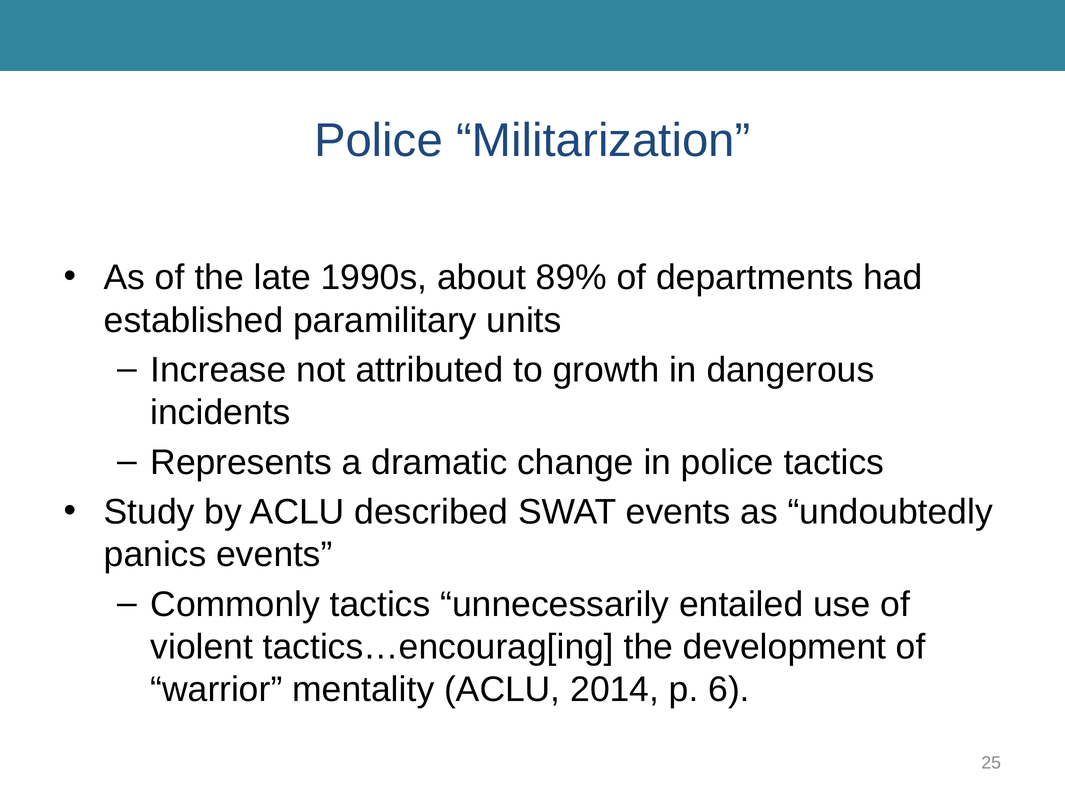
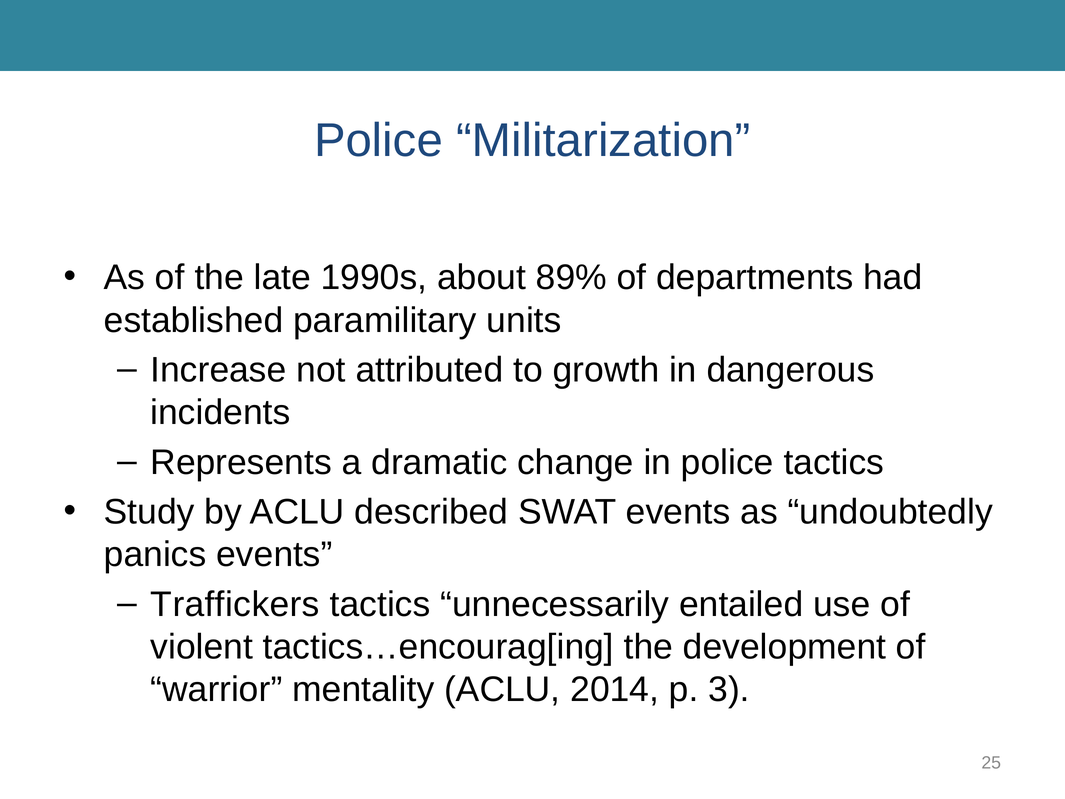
Commonly: Commonly -> Traffickers (235, 604)
6: 6 -> 3 (729, 689)
